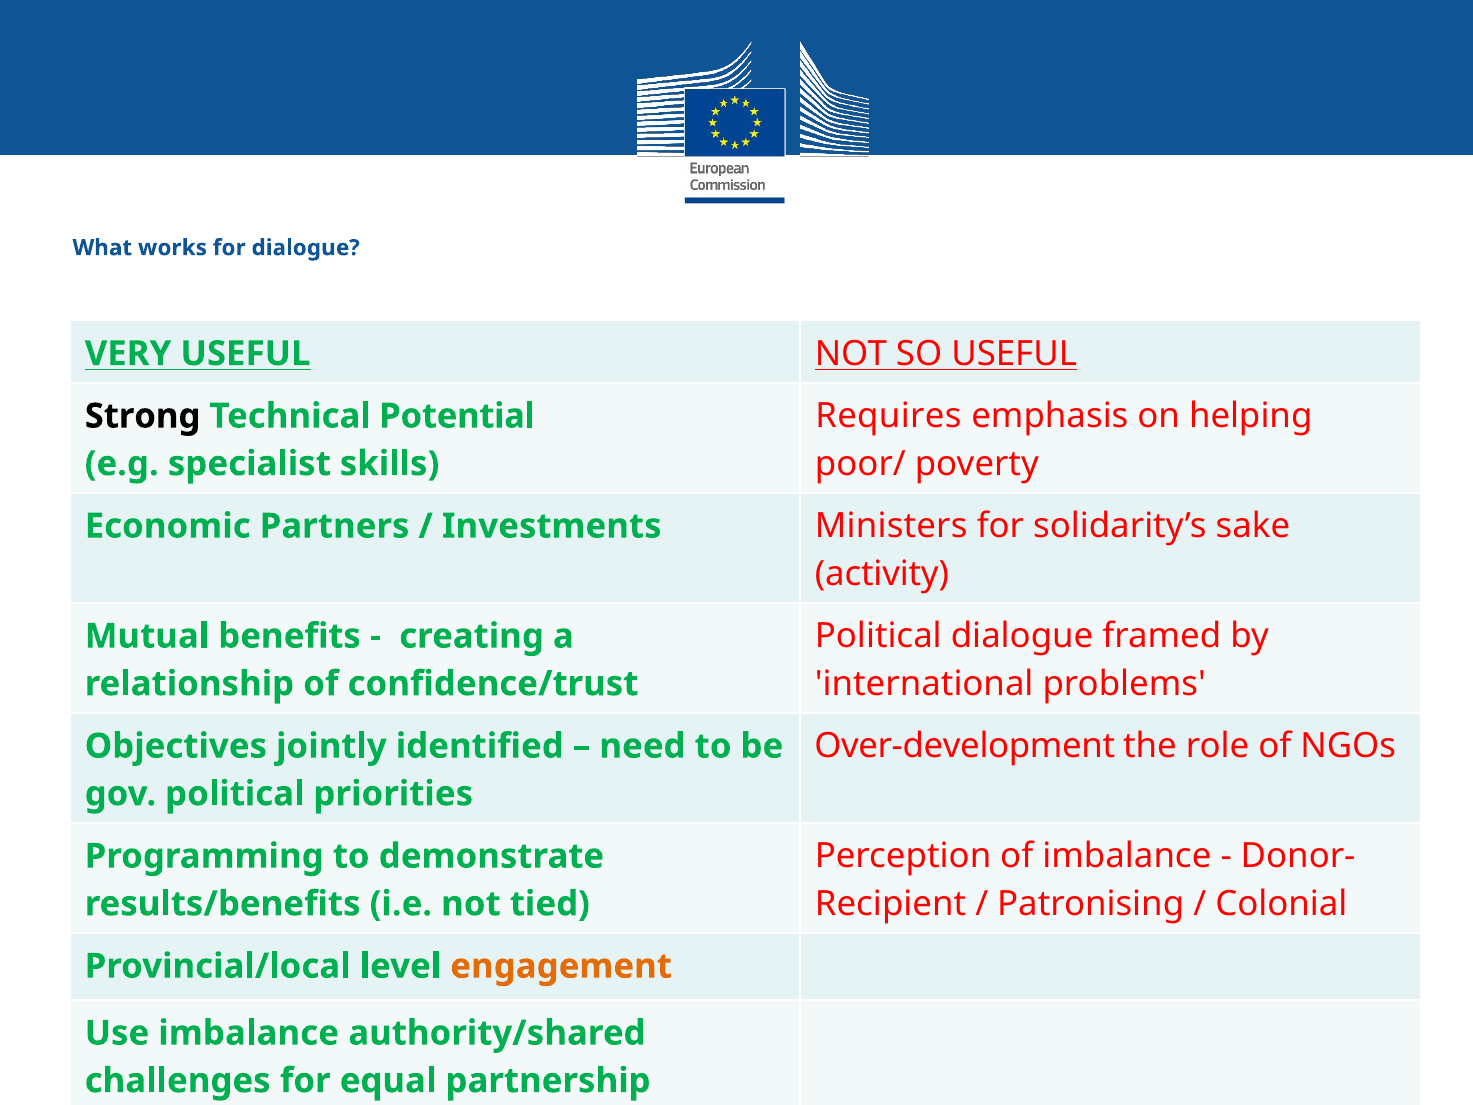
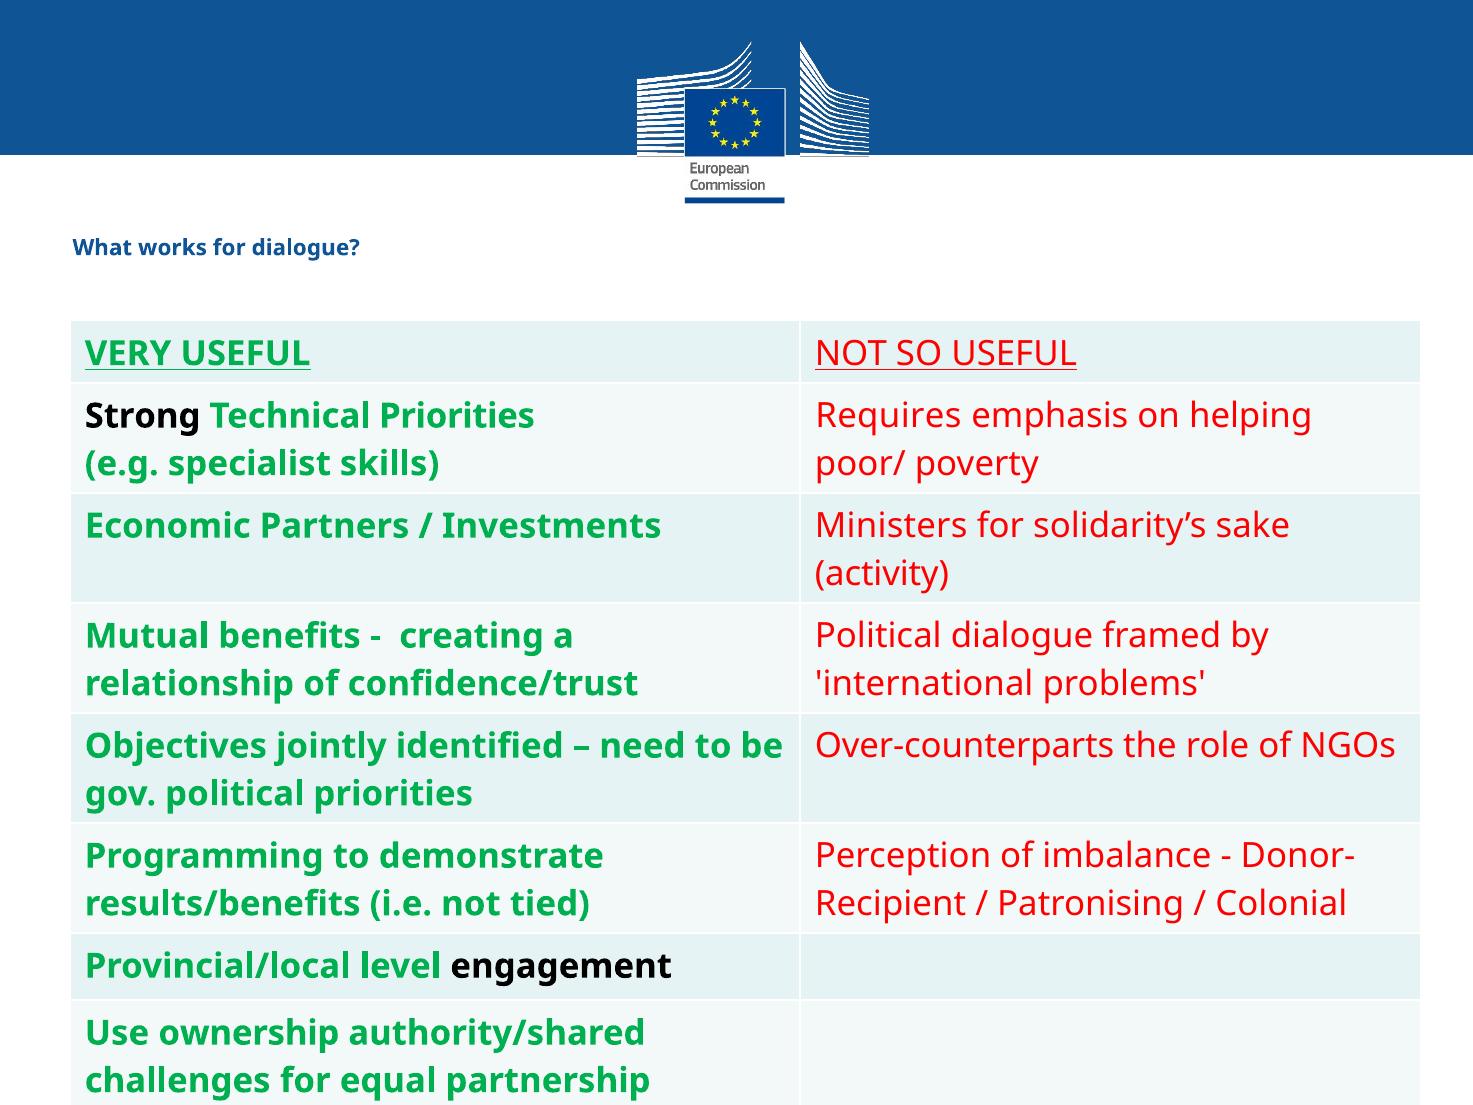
Technical Potential: Potential -> Priorities (457, 416)
Over-development: Over-development -> Over-counterparts (965, 746)
engagement colour: orange -> black (561, 966)
Use imbalance: imbalance -> ownership (249, 1033)
